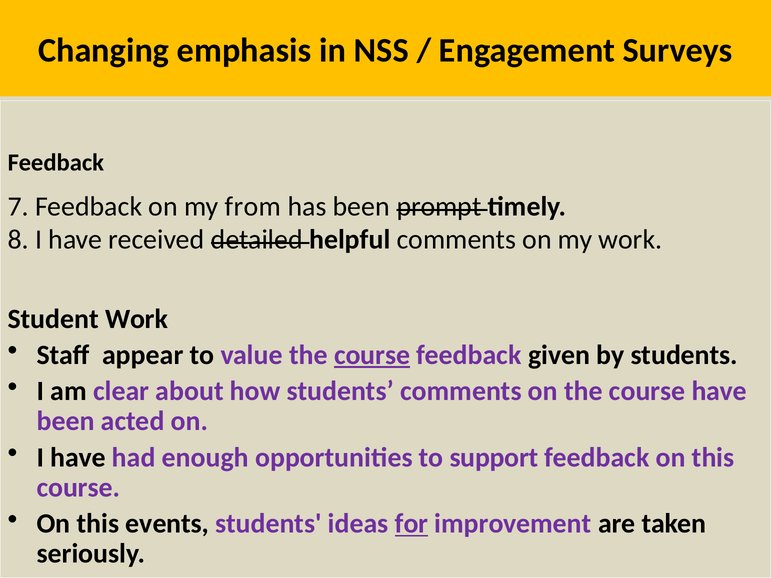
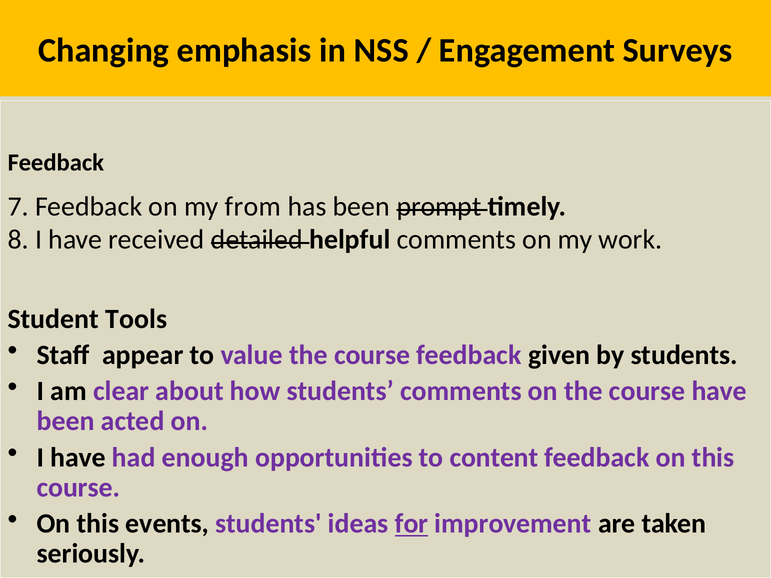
Student Work: Work -> Tools (136, 319)
course underline: present -> none (372, 355)
support: support -> content (494, 458)
